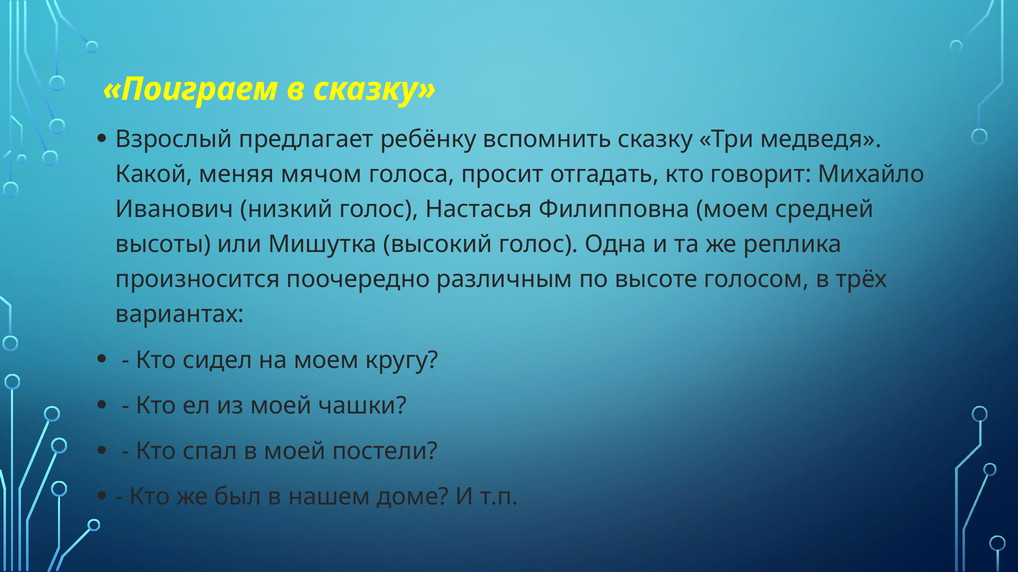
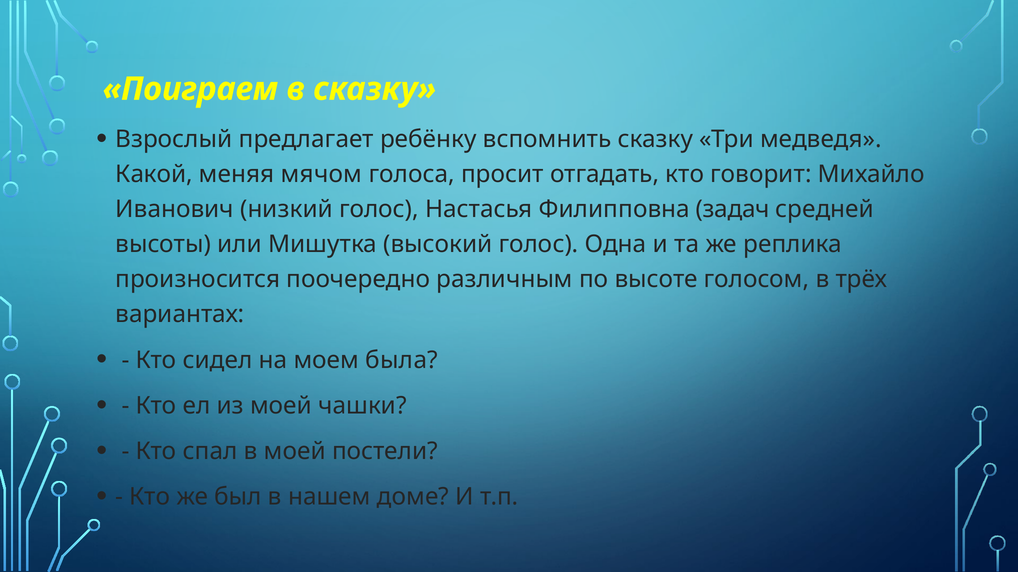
Филипповна моем: моем -> задач (733, 209)
кругу: кругу -> была (402, 360)
